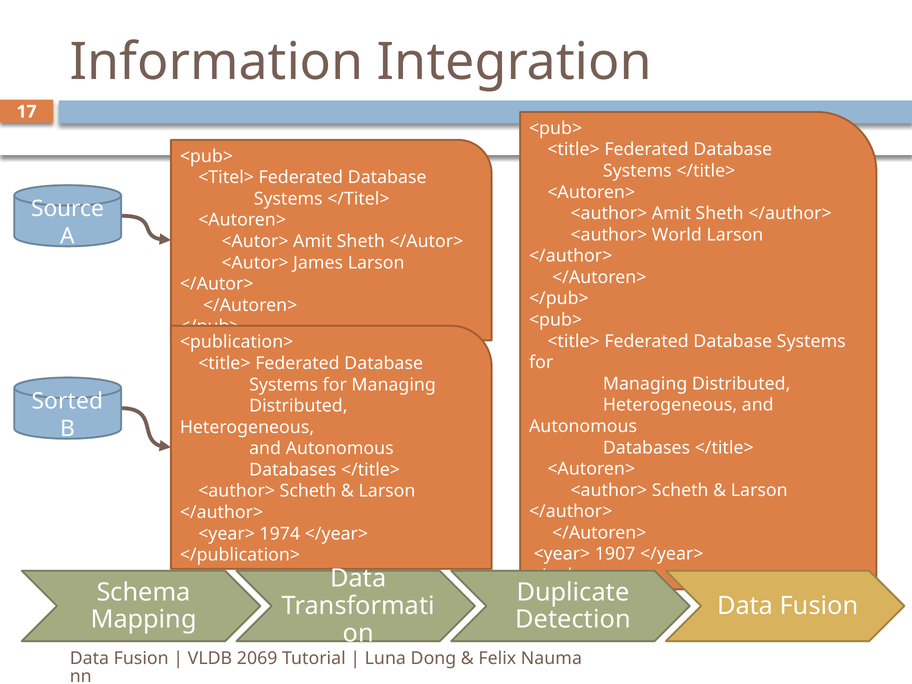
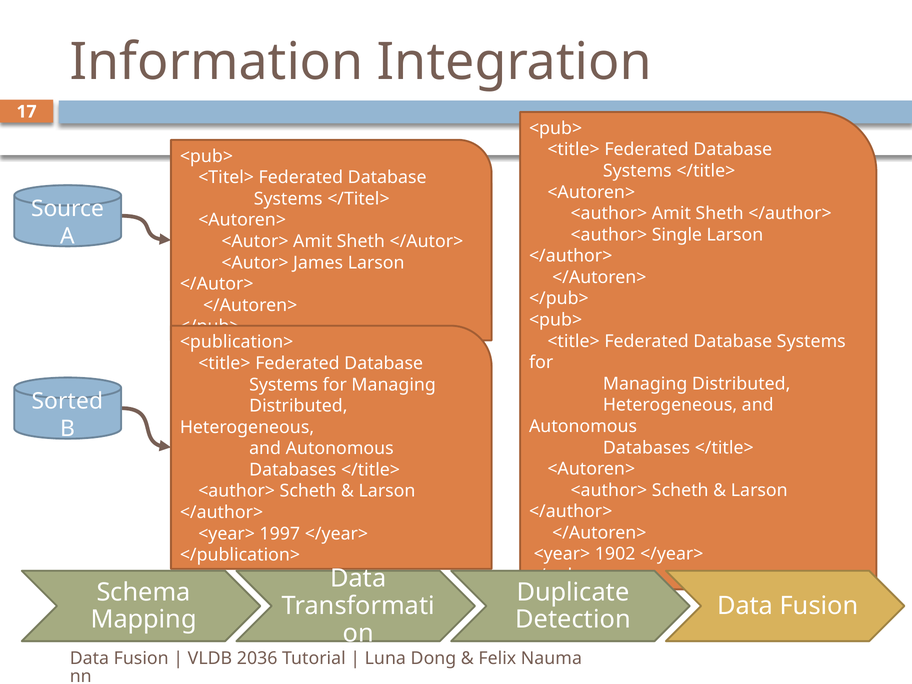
World: World -> Single (677, 235)
1974: 1974 -> 1997 (280, 534)
1907: 1907 -> 1902 (615, 554)
2069: 2069 -> 2036 (257, 658)
